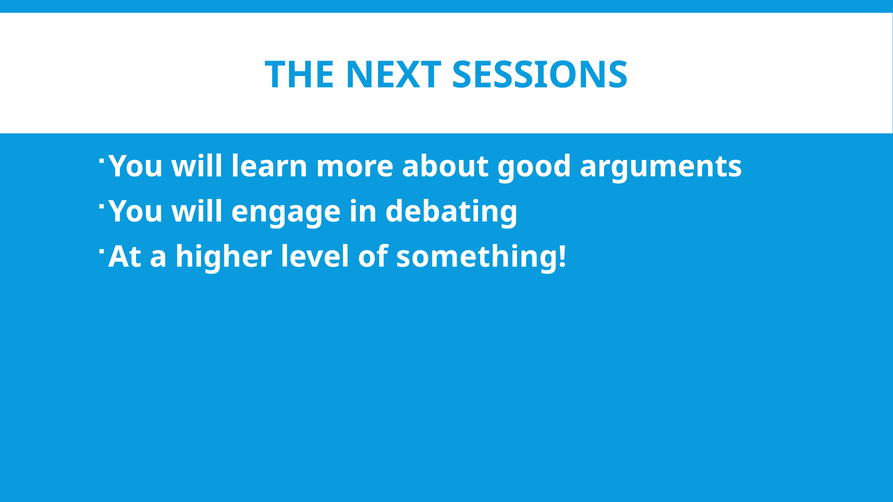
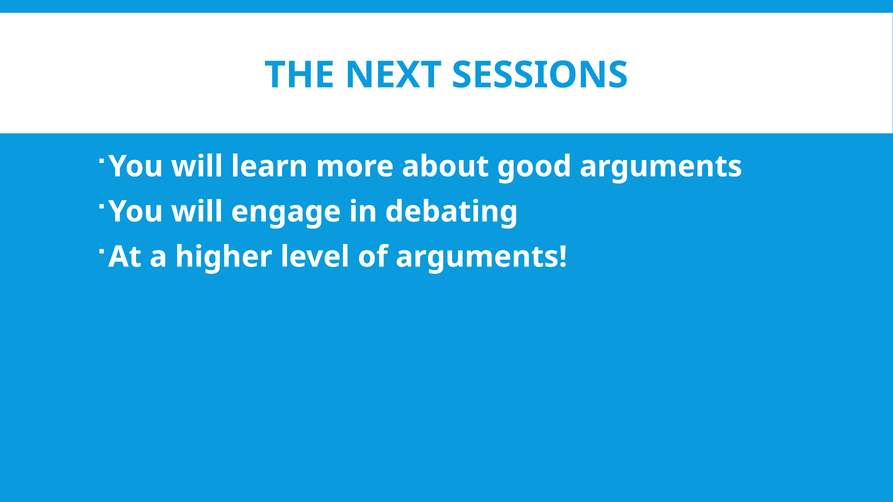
of something: something -> arguments (481, 257)
